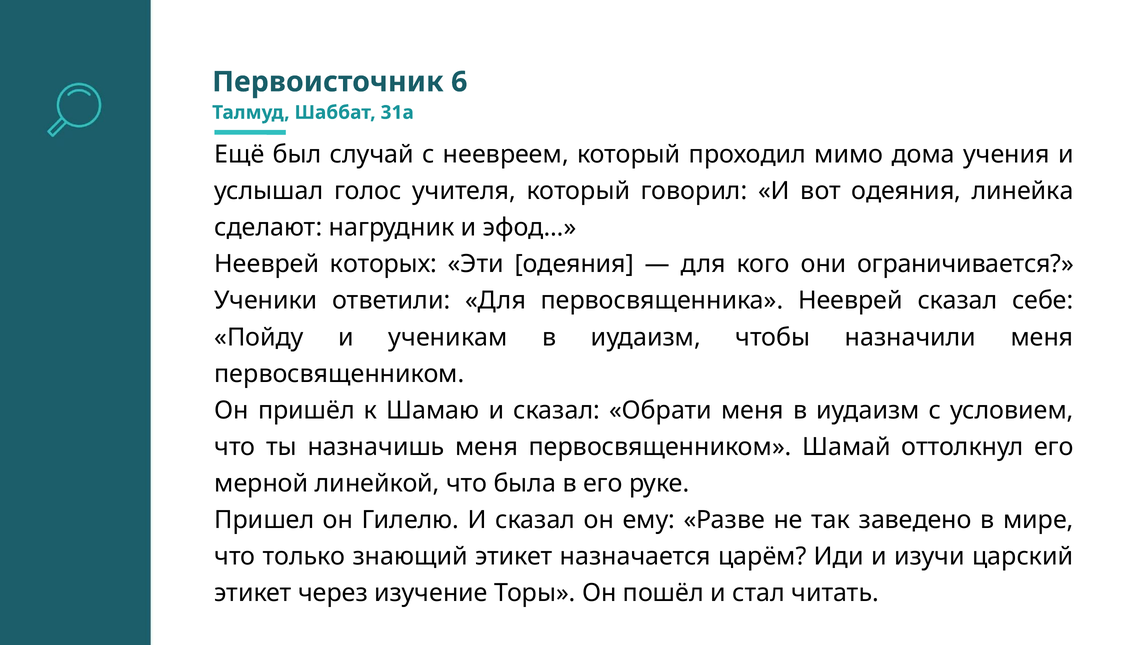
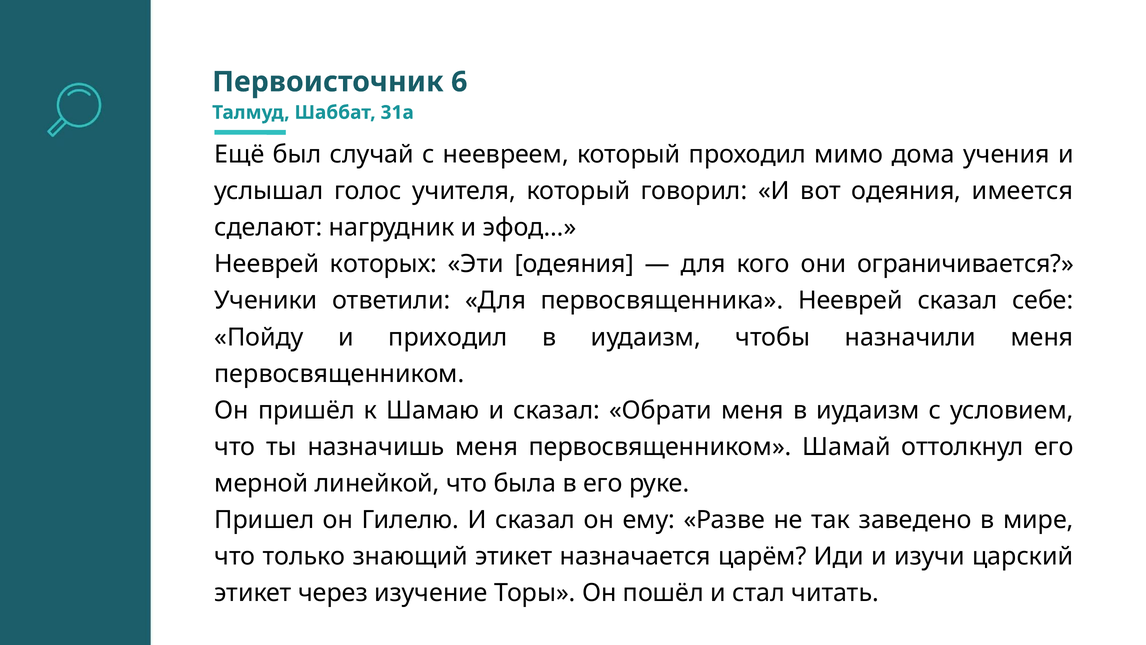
линейка: линейка -> имеется (1023, 191)
ученикам: ученикам -> приходил (448, 337)
